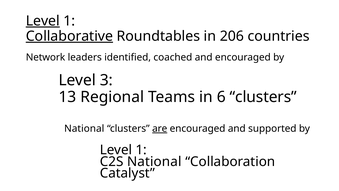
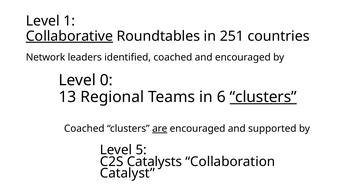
Level underline: present -> none (43, 21)
206: 206 -> 251 (232, 36)
3: 3 -> 0 (106, 80)
clusters underline: none -> present (263, 97)
National: National -> Coached (84, 128)
1: 1 -> 5 (141, 150)
C2S National: National -> Catalysts (154, 161)
